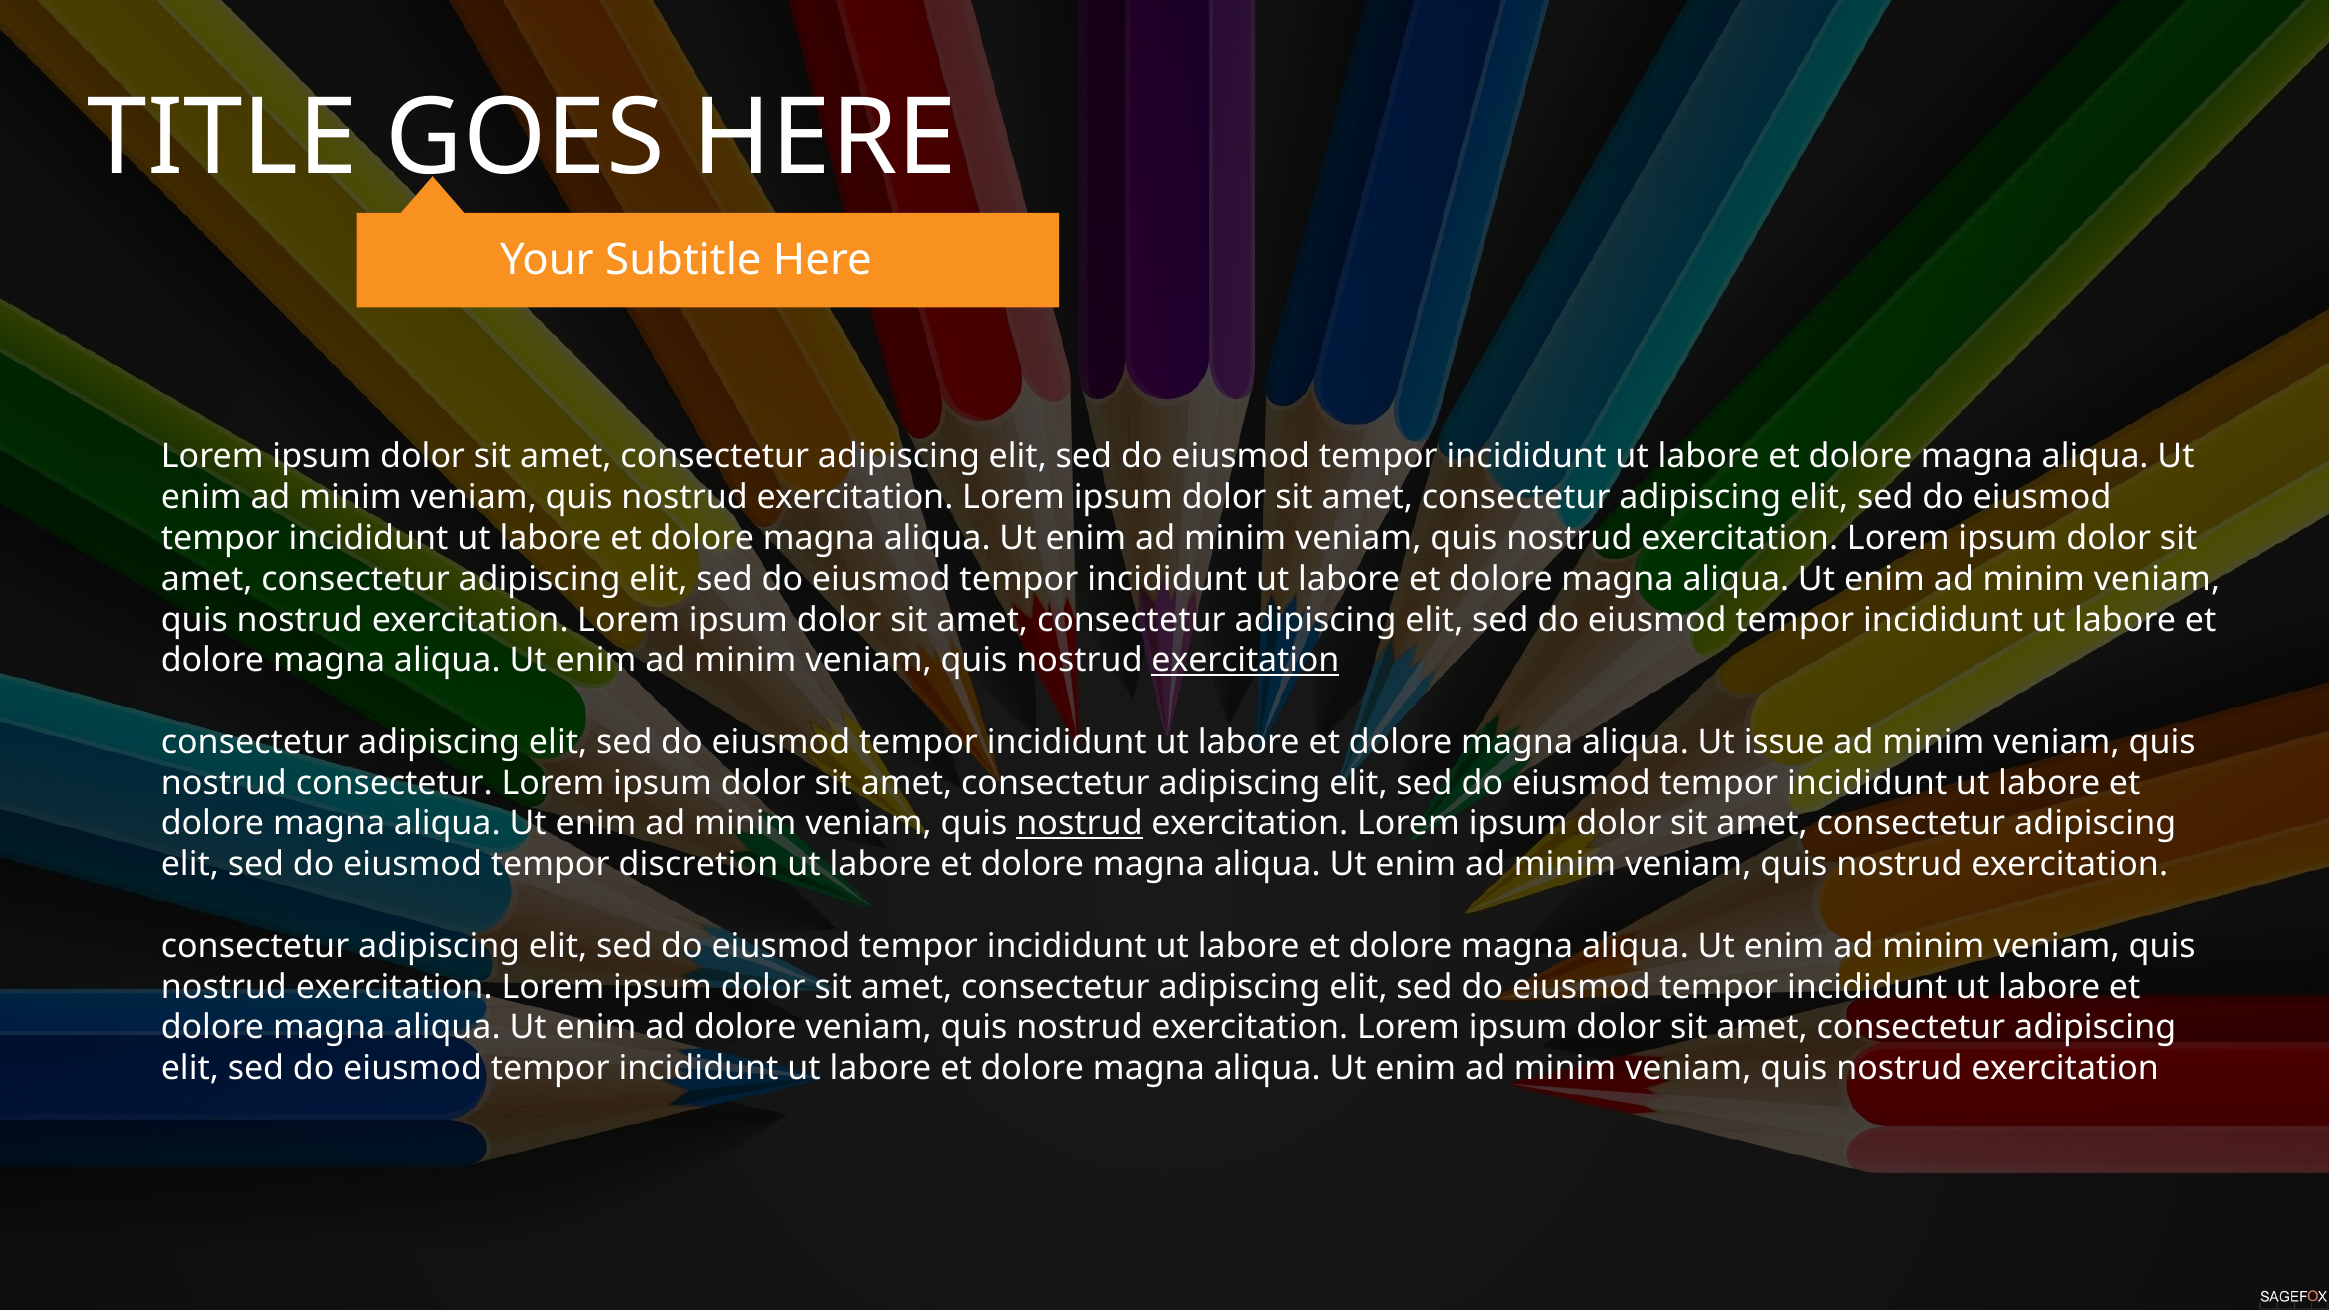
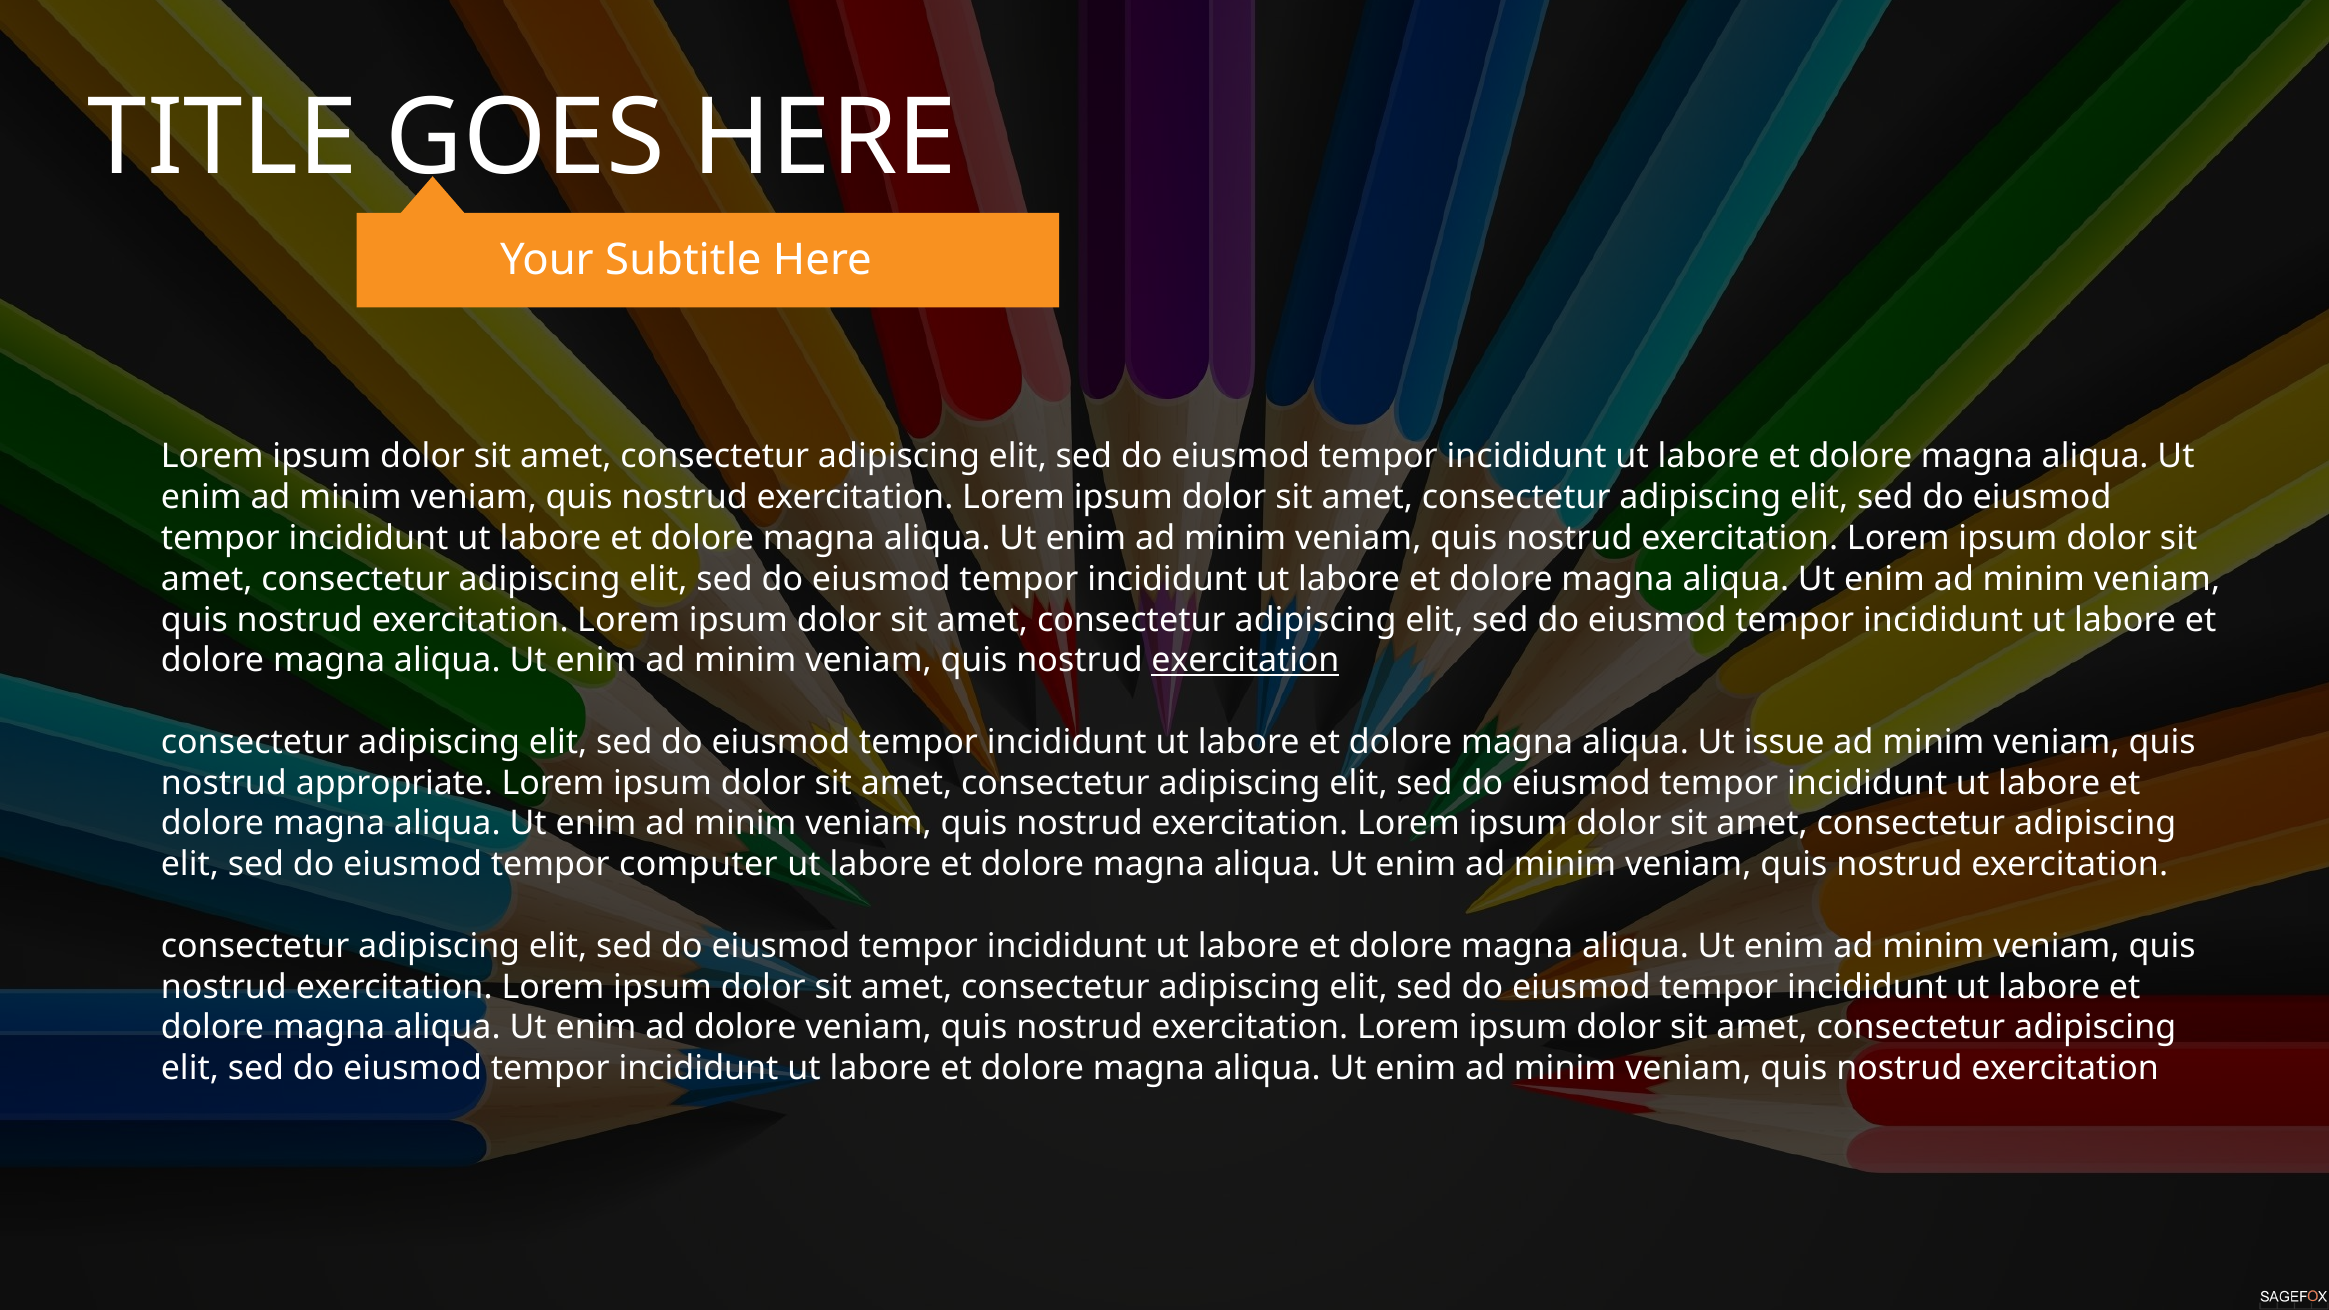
nostrud consectetur: consectetur -> appropriate (394, 783)
nostrud underline: present -> none (1080, 824)
discretion: discretion -> computer (698, 865)
